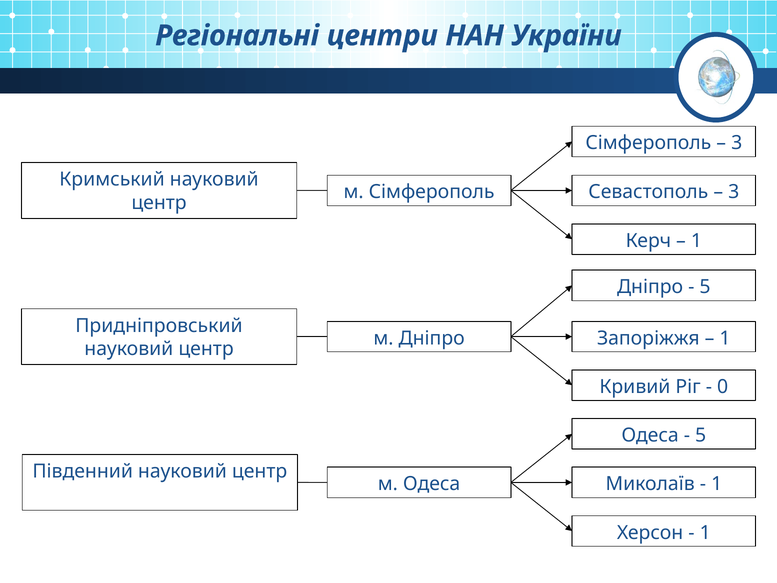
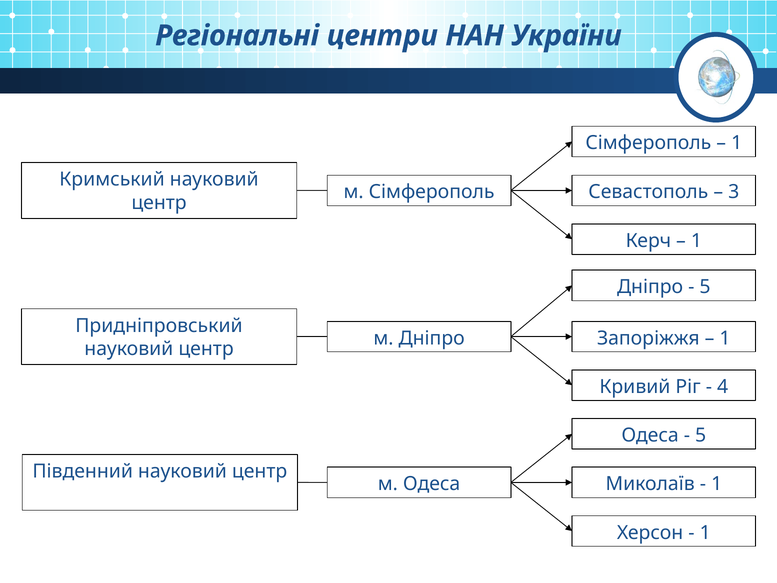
3: 3 -> 1 (737, 143)
0: 0 -> 4 (723, 387)
